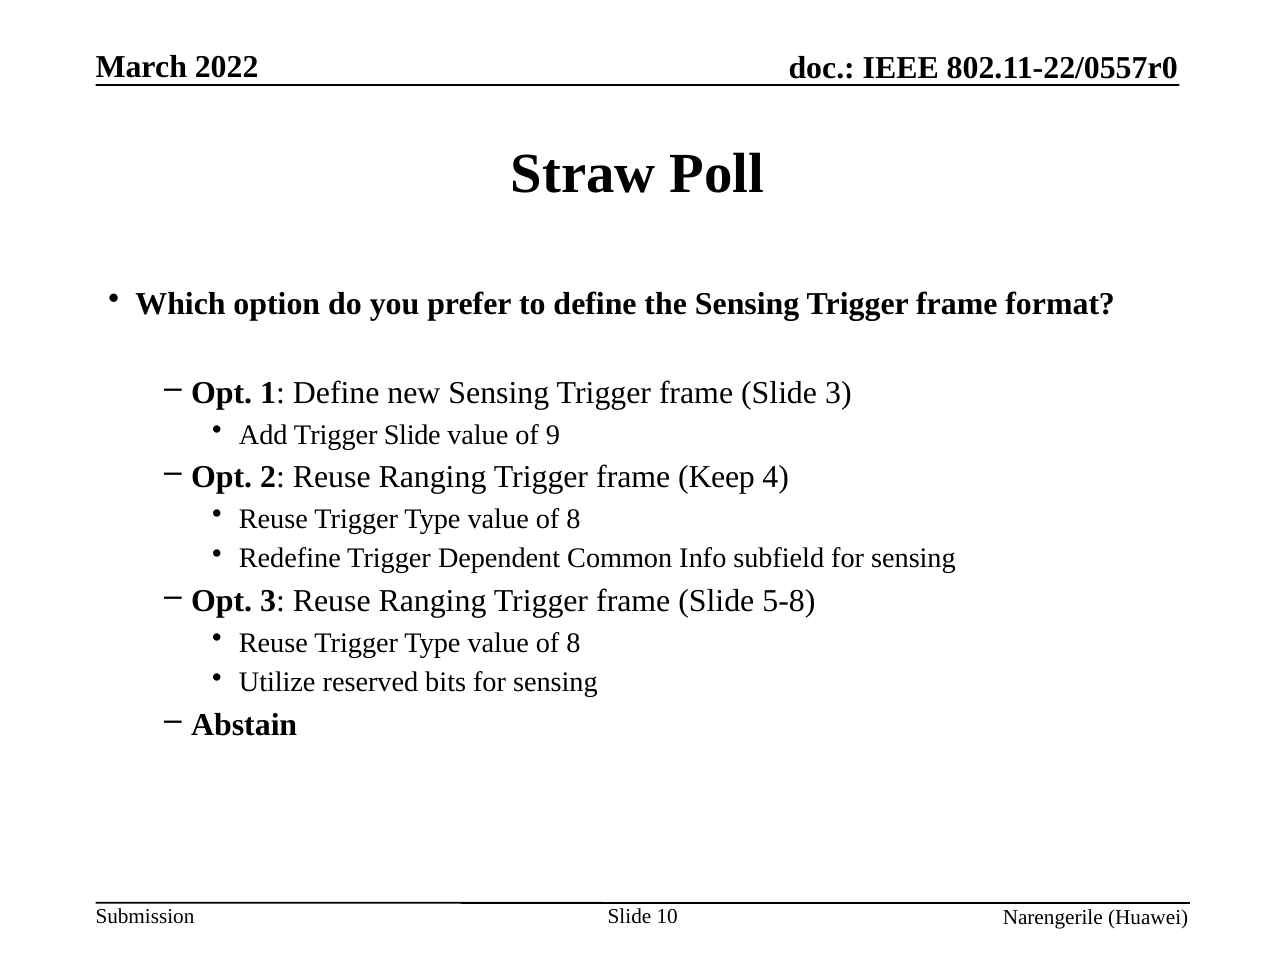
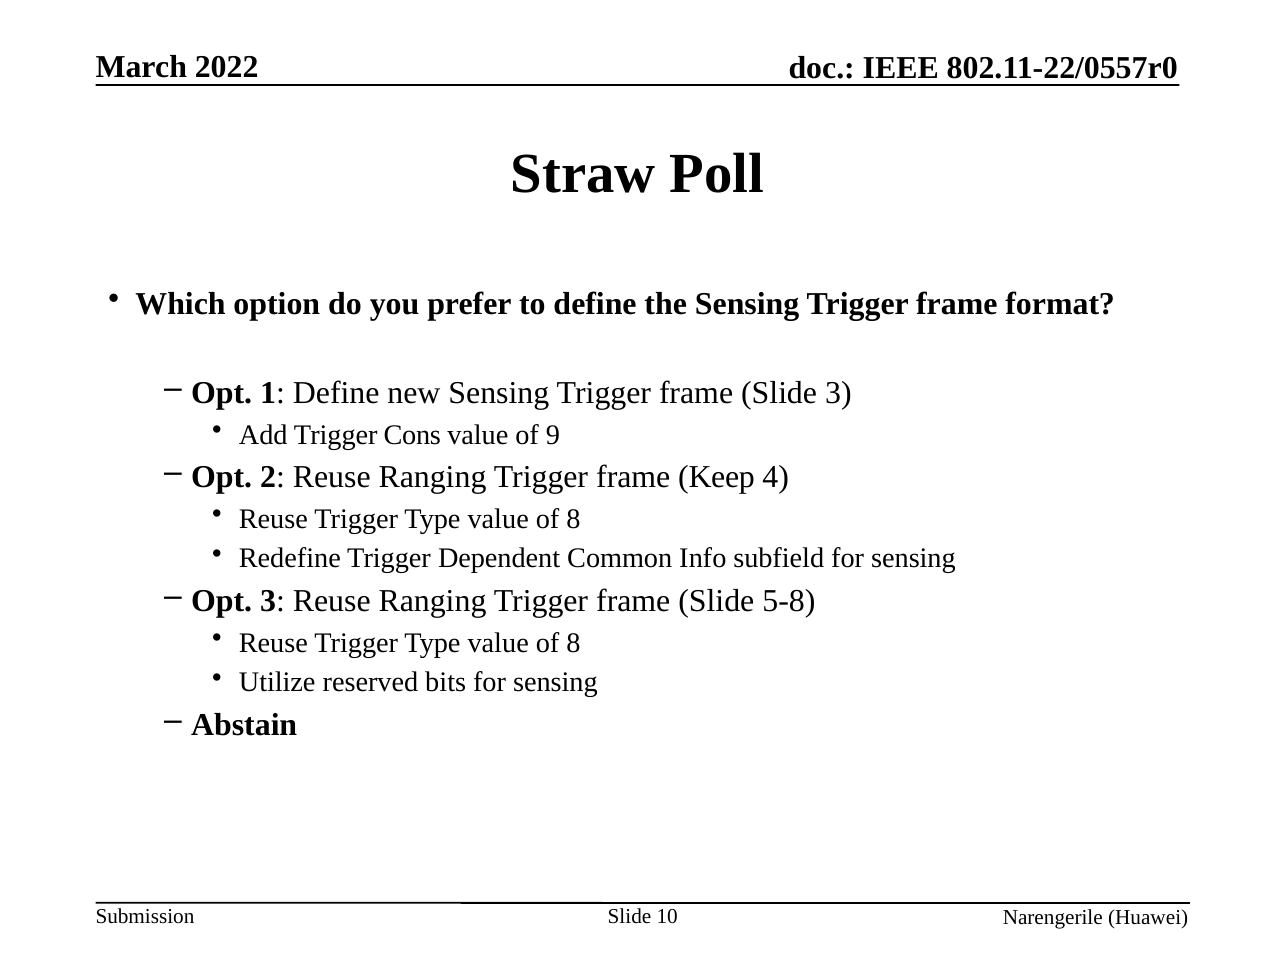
Trigger Slide: Slide -> Cons (412, 435)
